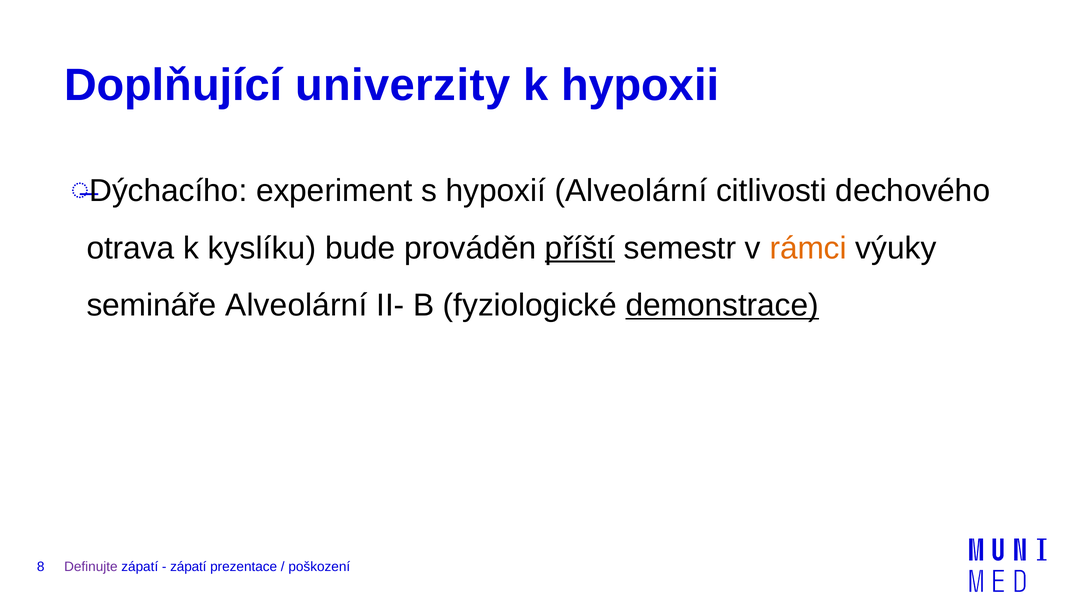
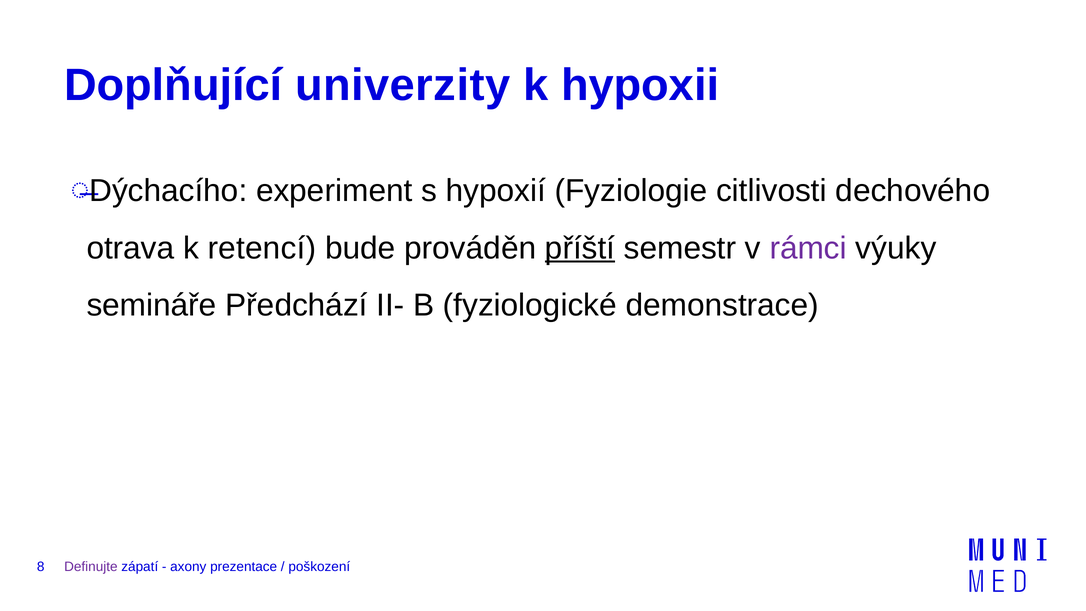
hypoxií Alveolární: Alveolární -> Fyziologie (631, 191)
kyslíku: kyslíku -> retencí (262, 248)
rámci colour: orange -> purple (808, 248)
semináře Alveolární: Alveolární -> Předchází (296, 305)
demonstrace underline: present -> none (722, 305)
zápatí: zápatí -> axony (188, 567)
